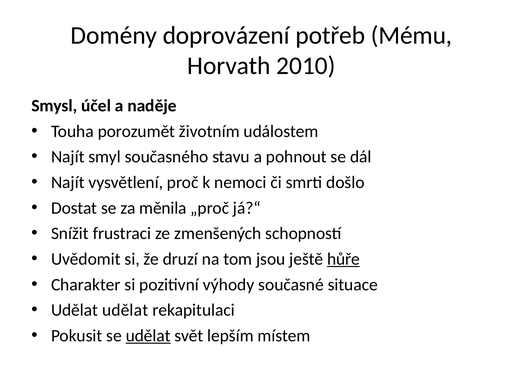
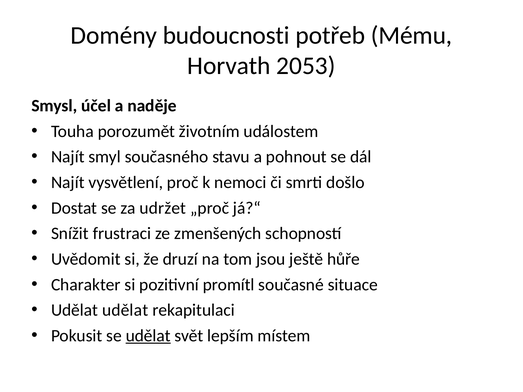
doprovázení: doprovázení -> budoucnosti (226, 35)
2010: 2010 -> 2053 (306, 66)
měnila: měnila -> udržet (163, 208)
hůře underline: present -> none (343, 259)
výhody: výhody -> promítl (229, 285)
